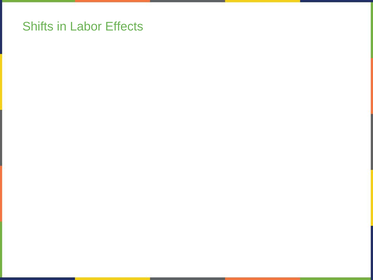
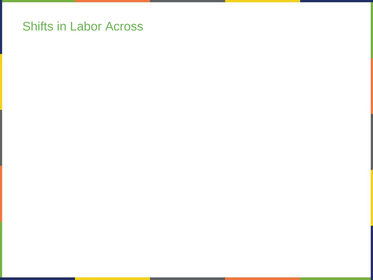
Effects: Effects -> Across (124, 26)
